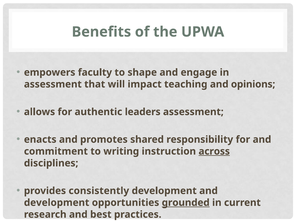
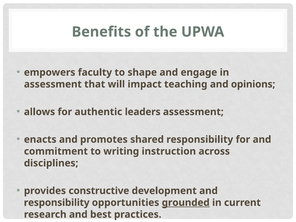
across underline: present -> none (214, 151)
consistently: consistently -> constructive (99, 191)
development: development -> responsibility (57, 203)
